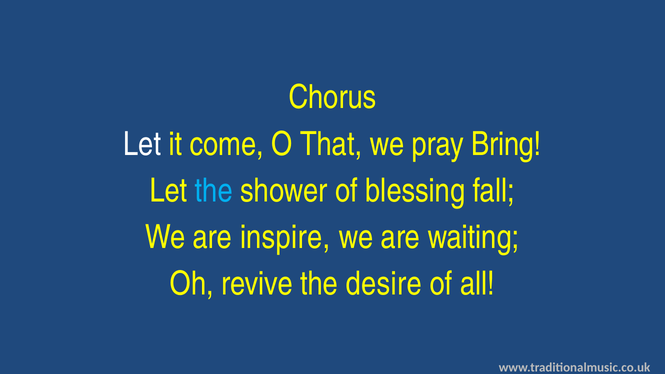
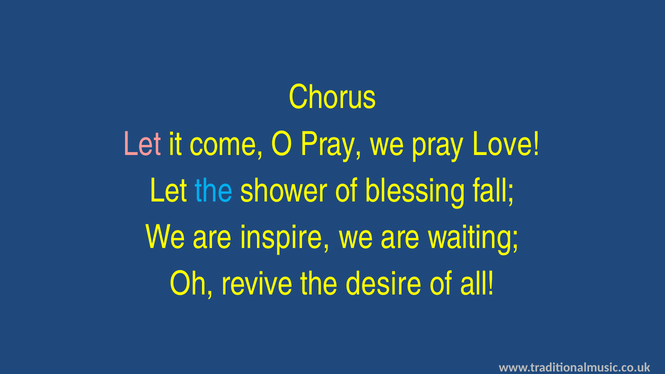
Let colour: white -> pink (142, 144)
O That: That -> Pray (331, 144)
Bring: Bring -> Love (506, 144)
